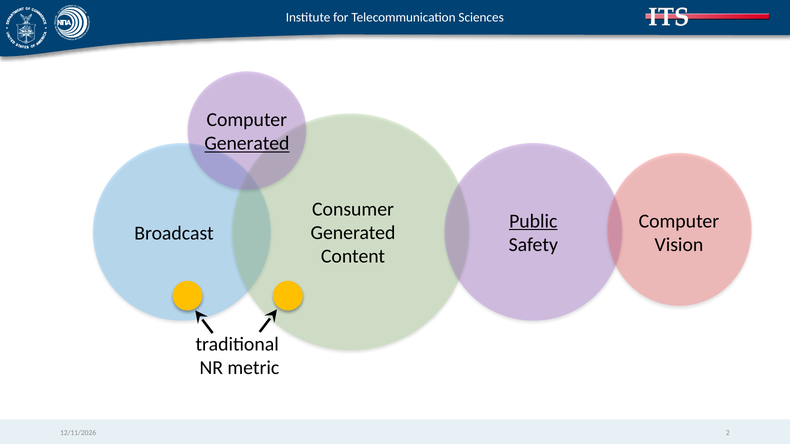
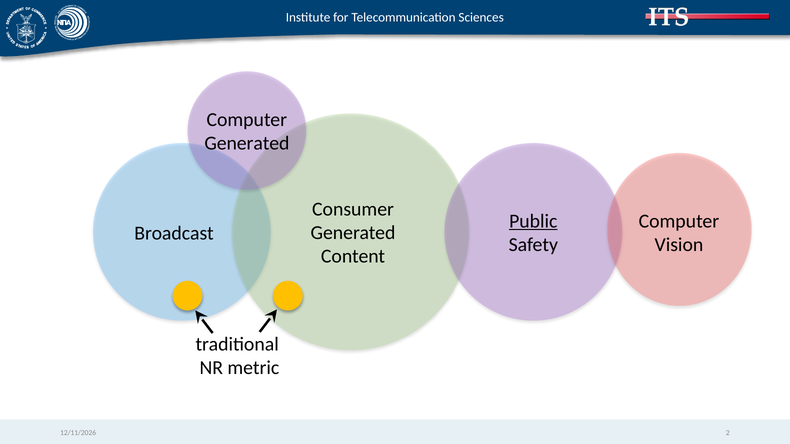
Generated underline: present -> none (247, 144)
